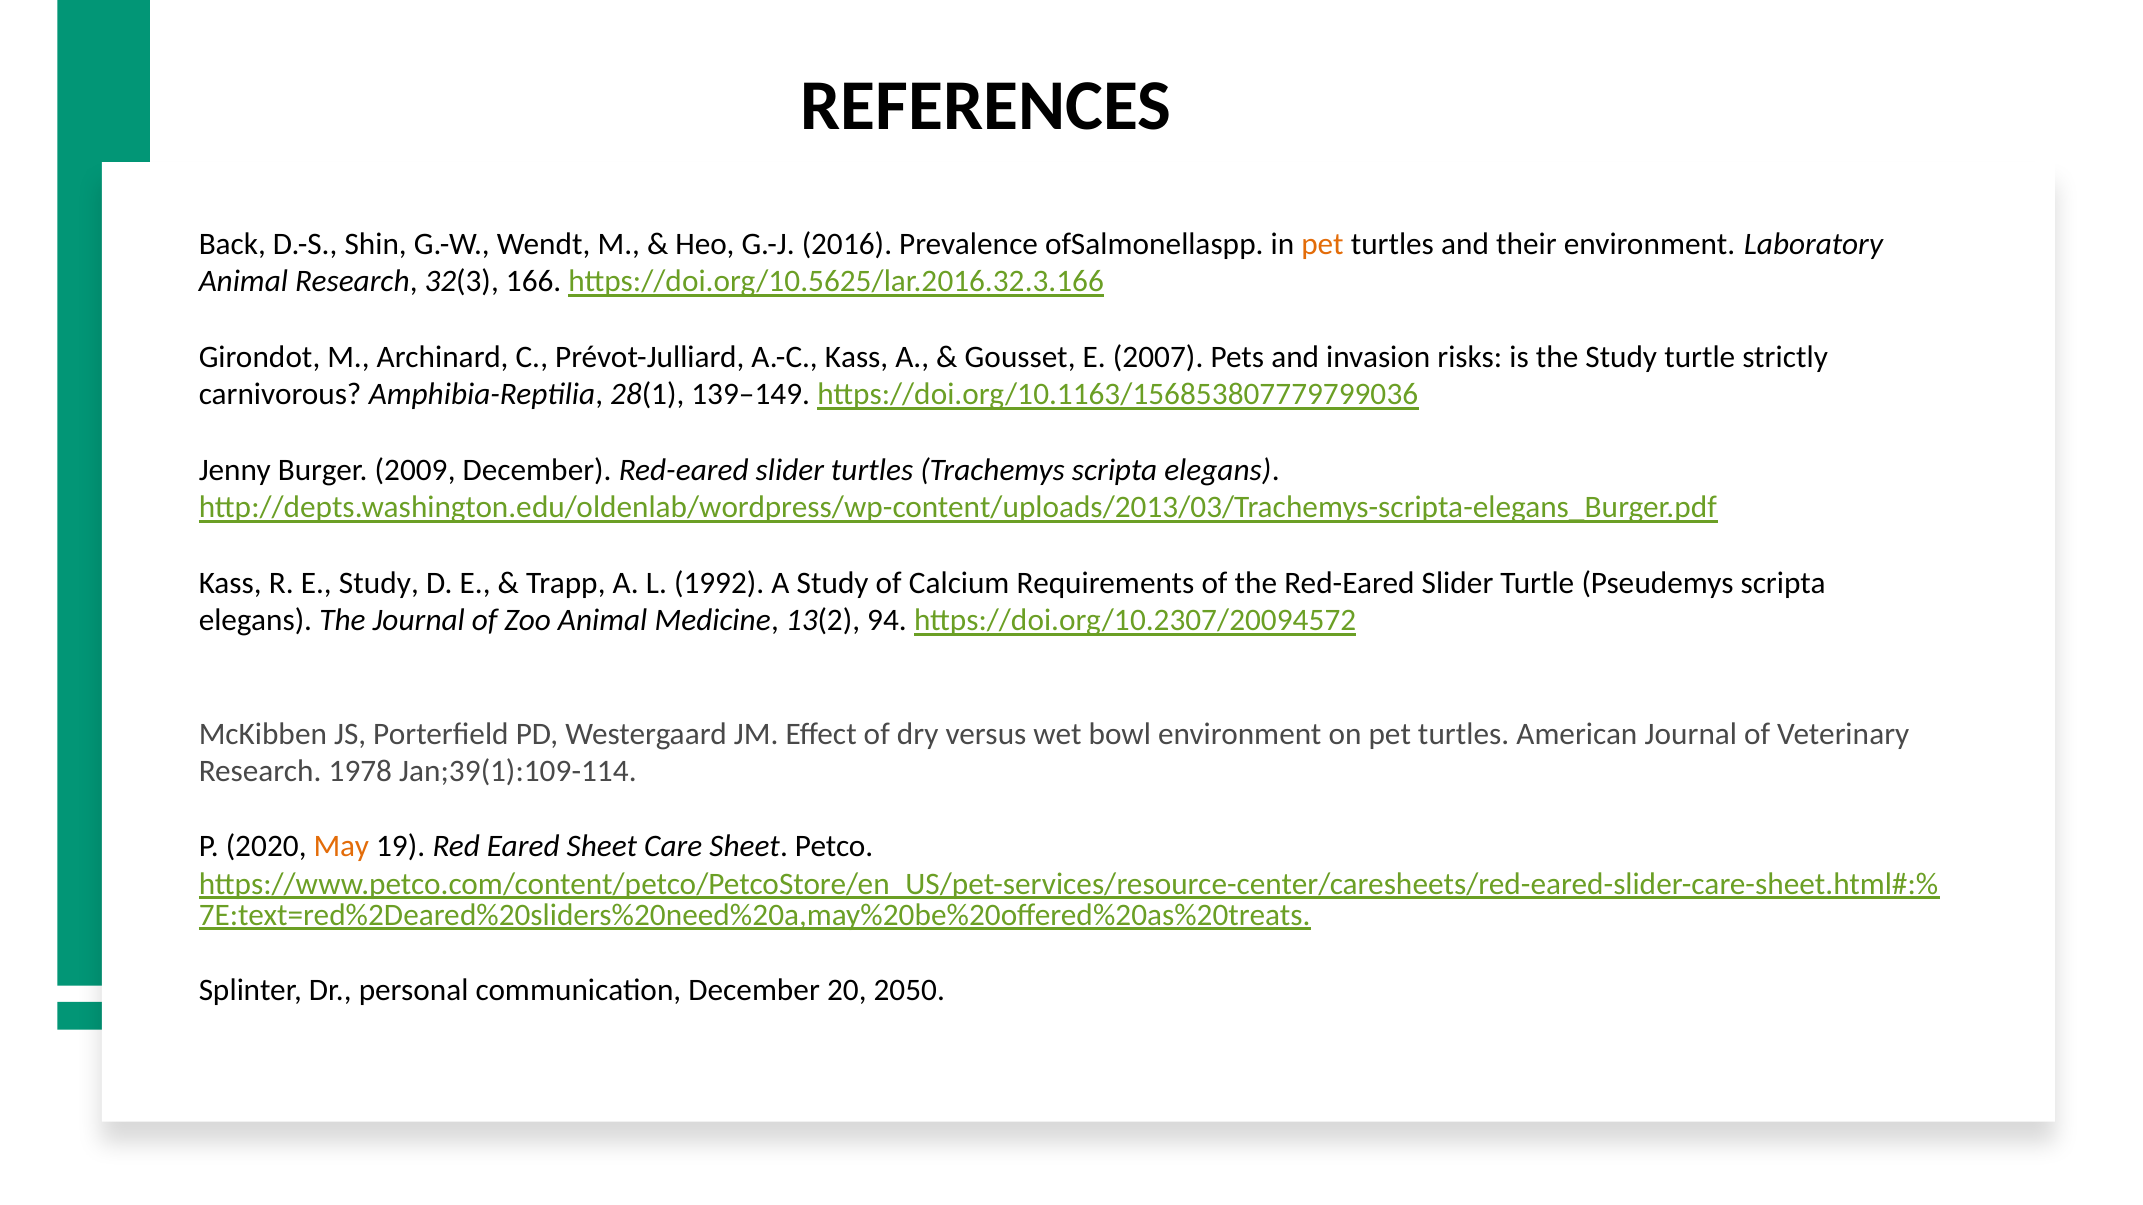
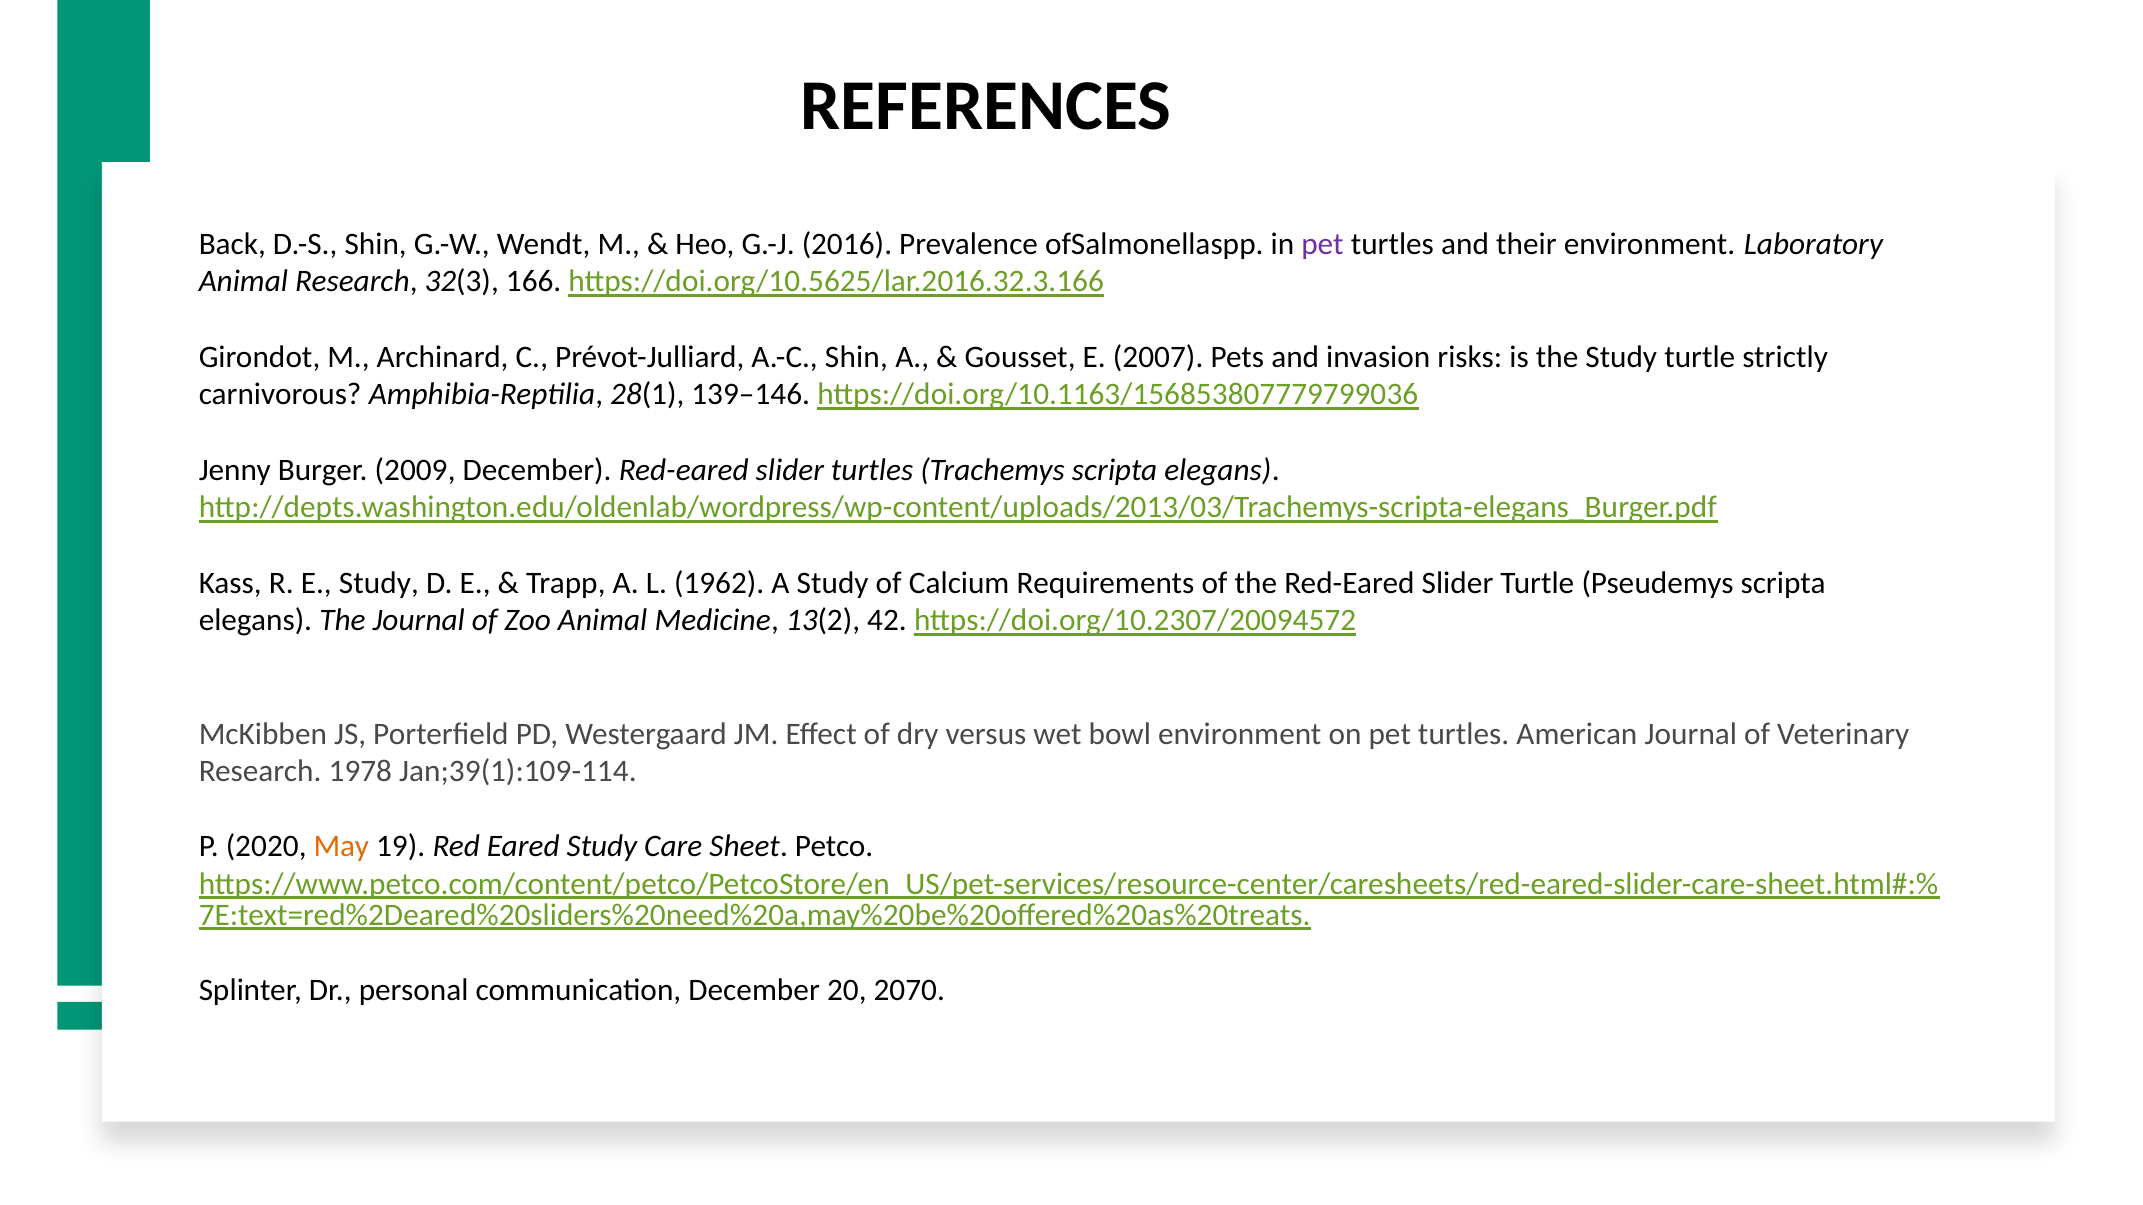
pet colour: orange -> purple (1323, 244)
A.-C Kass: Kass -> Shin (856, 357)
139–149: 139–149 -> 139–146 (751, 395)
1992: 1992 -> 1962 (719, 583)
94: 94 -> 42 (887, 621)
Eared Sheet: Sheet -> Study (602, 847)
2050: 2050 -> 2070 (909, 991)
